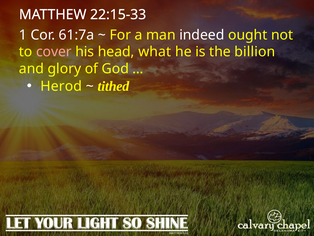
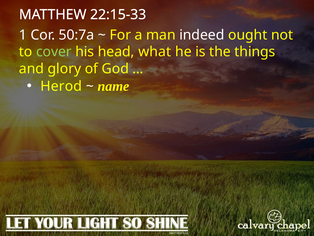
61:7a: 61:7a -> 50:7a (76, 35)
cover colour: pink -> light green (54, 52)
billion: billion -> things (255, 52)
tithed: tithed -> name (113, 86)
